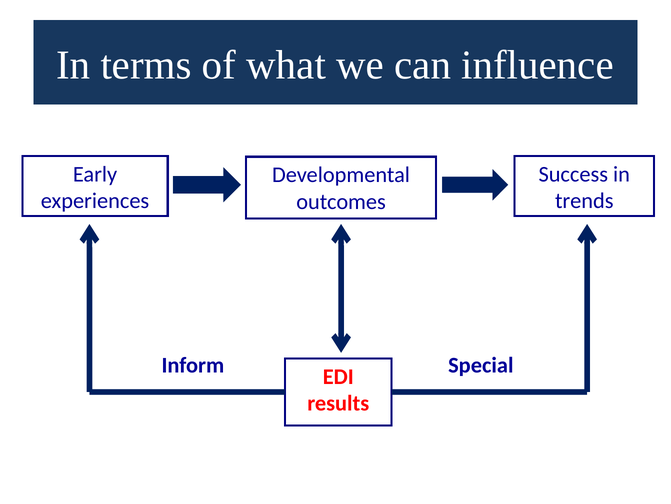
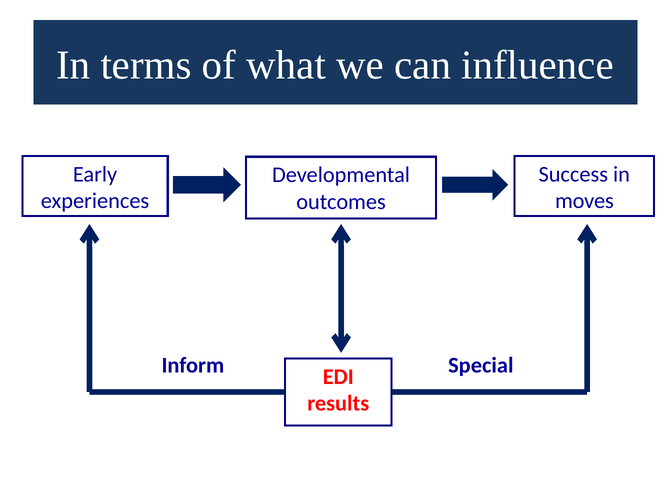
trends: trends -> moves (584, 201)
